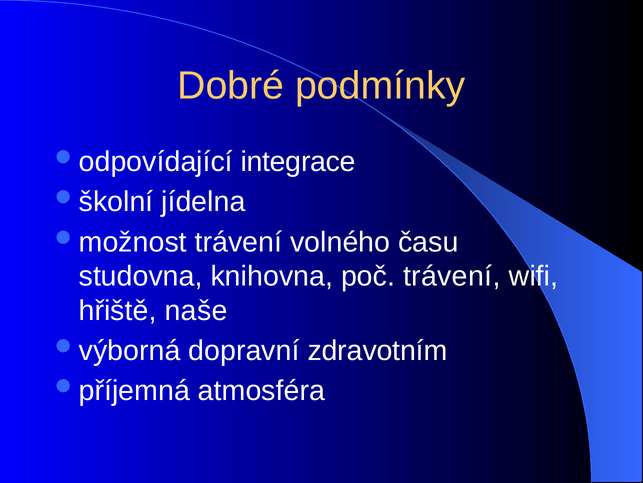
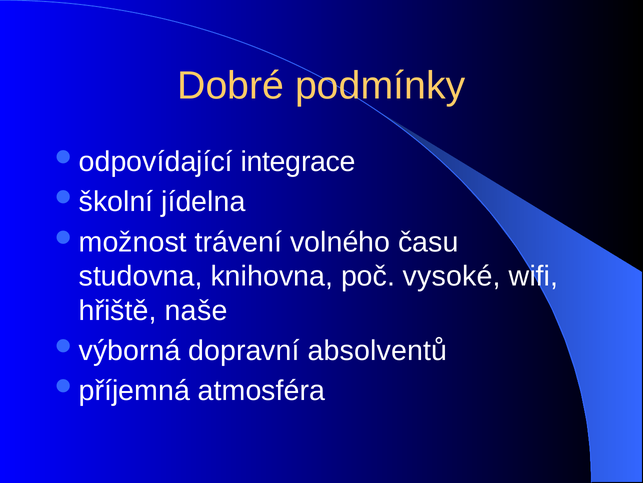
poč trávení: trávení -> vysoké (452, 276)
zdravotním: zdravotním -> absolventů (377, 350)
